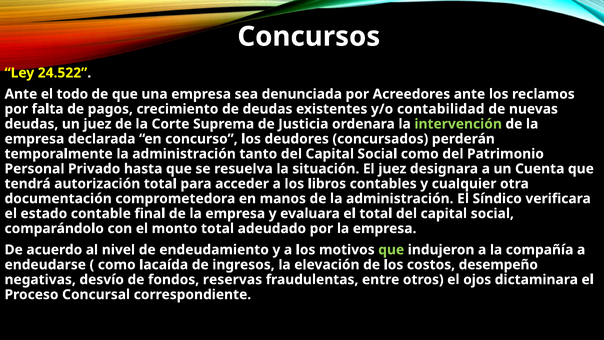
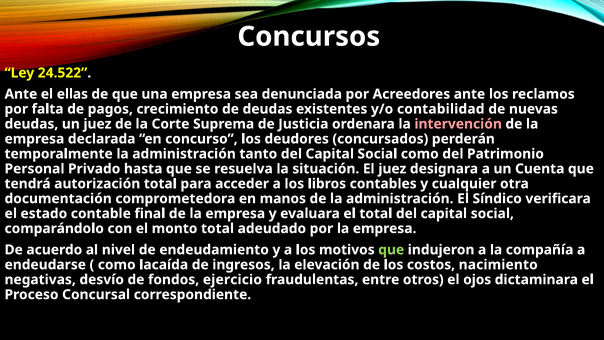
todo: todo -> ellas (72, 94)
intervención colour: light green -> pink (458, 124)
desempeño: desempeño -> nacimiento (498, 265)
reservas: reservas -> ejercicio (232, 279)
